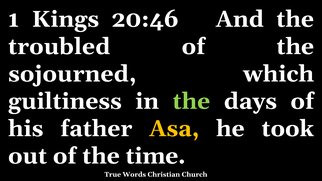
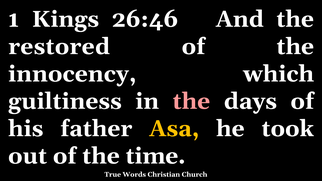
20:46: 20:46 -> 26:46 (145, 19)
troubled: troubled -> restored (59, 47)
sojourned: sojourned -> innocency (72, 74)
the colour: light green -> pink (191, 101)
